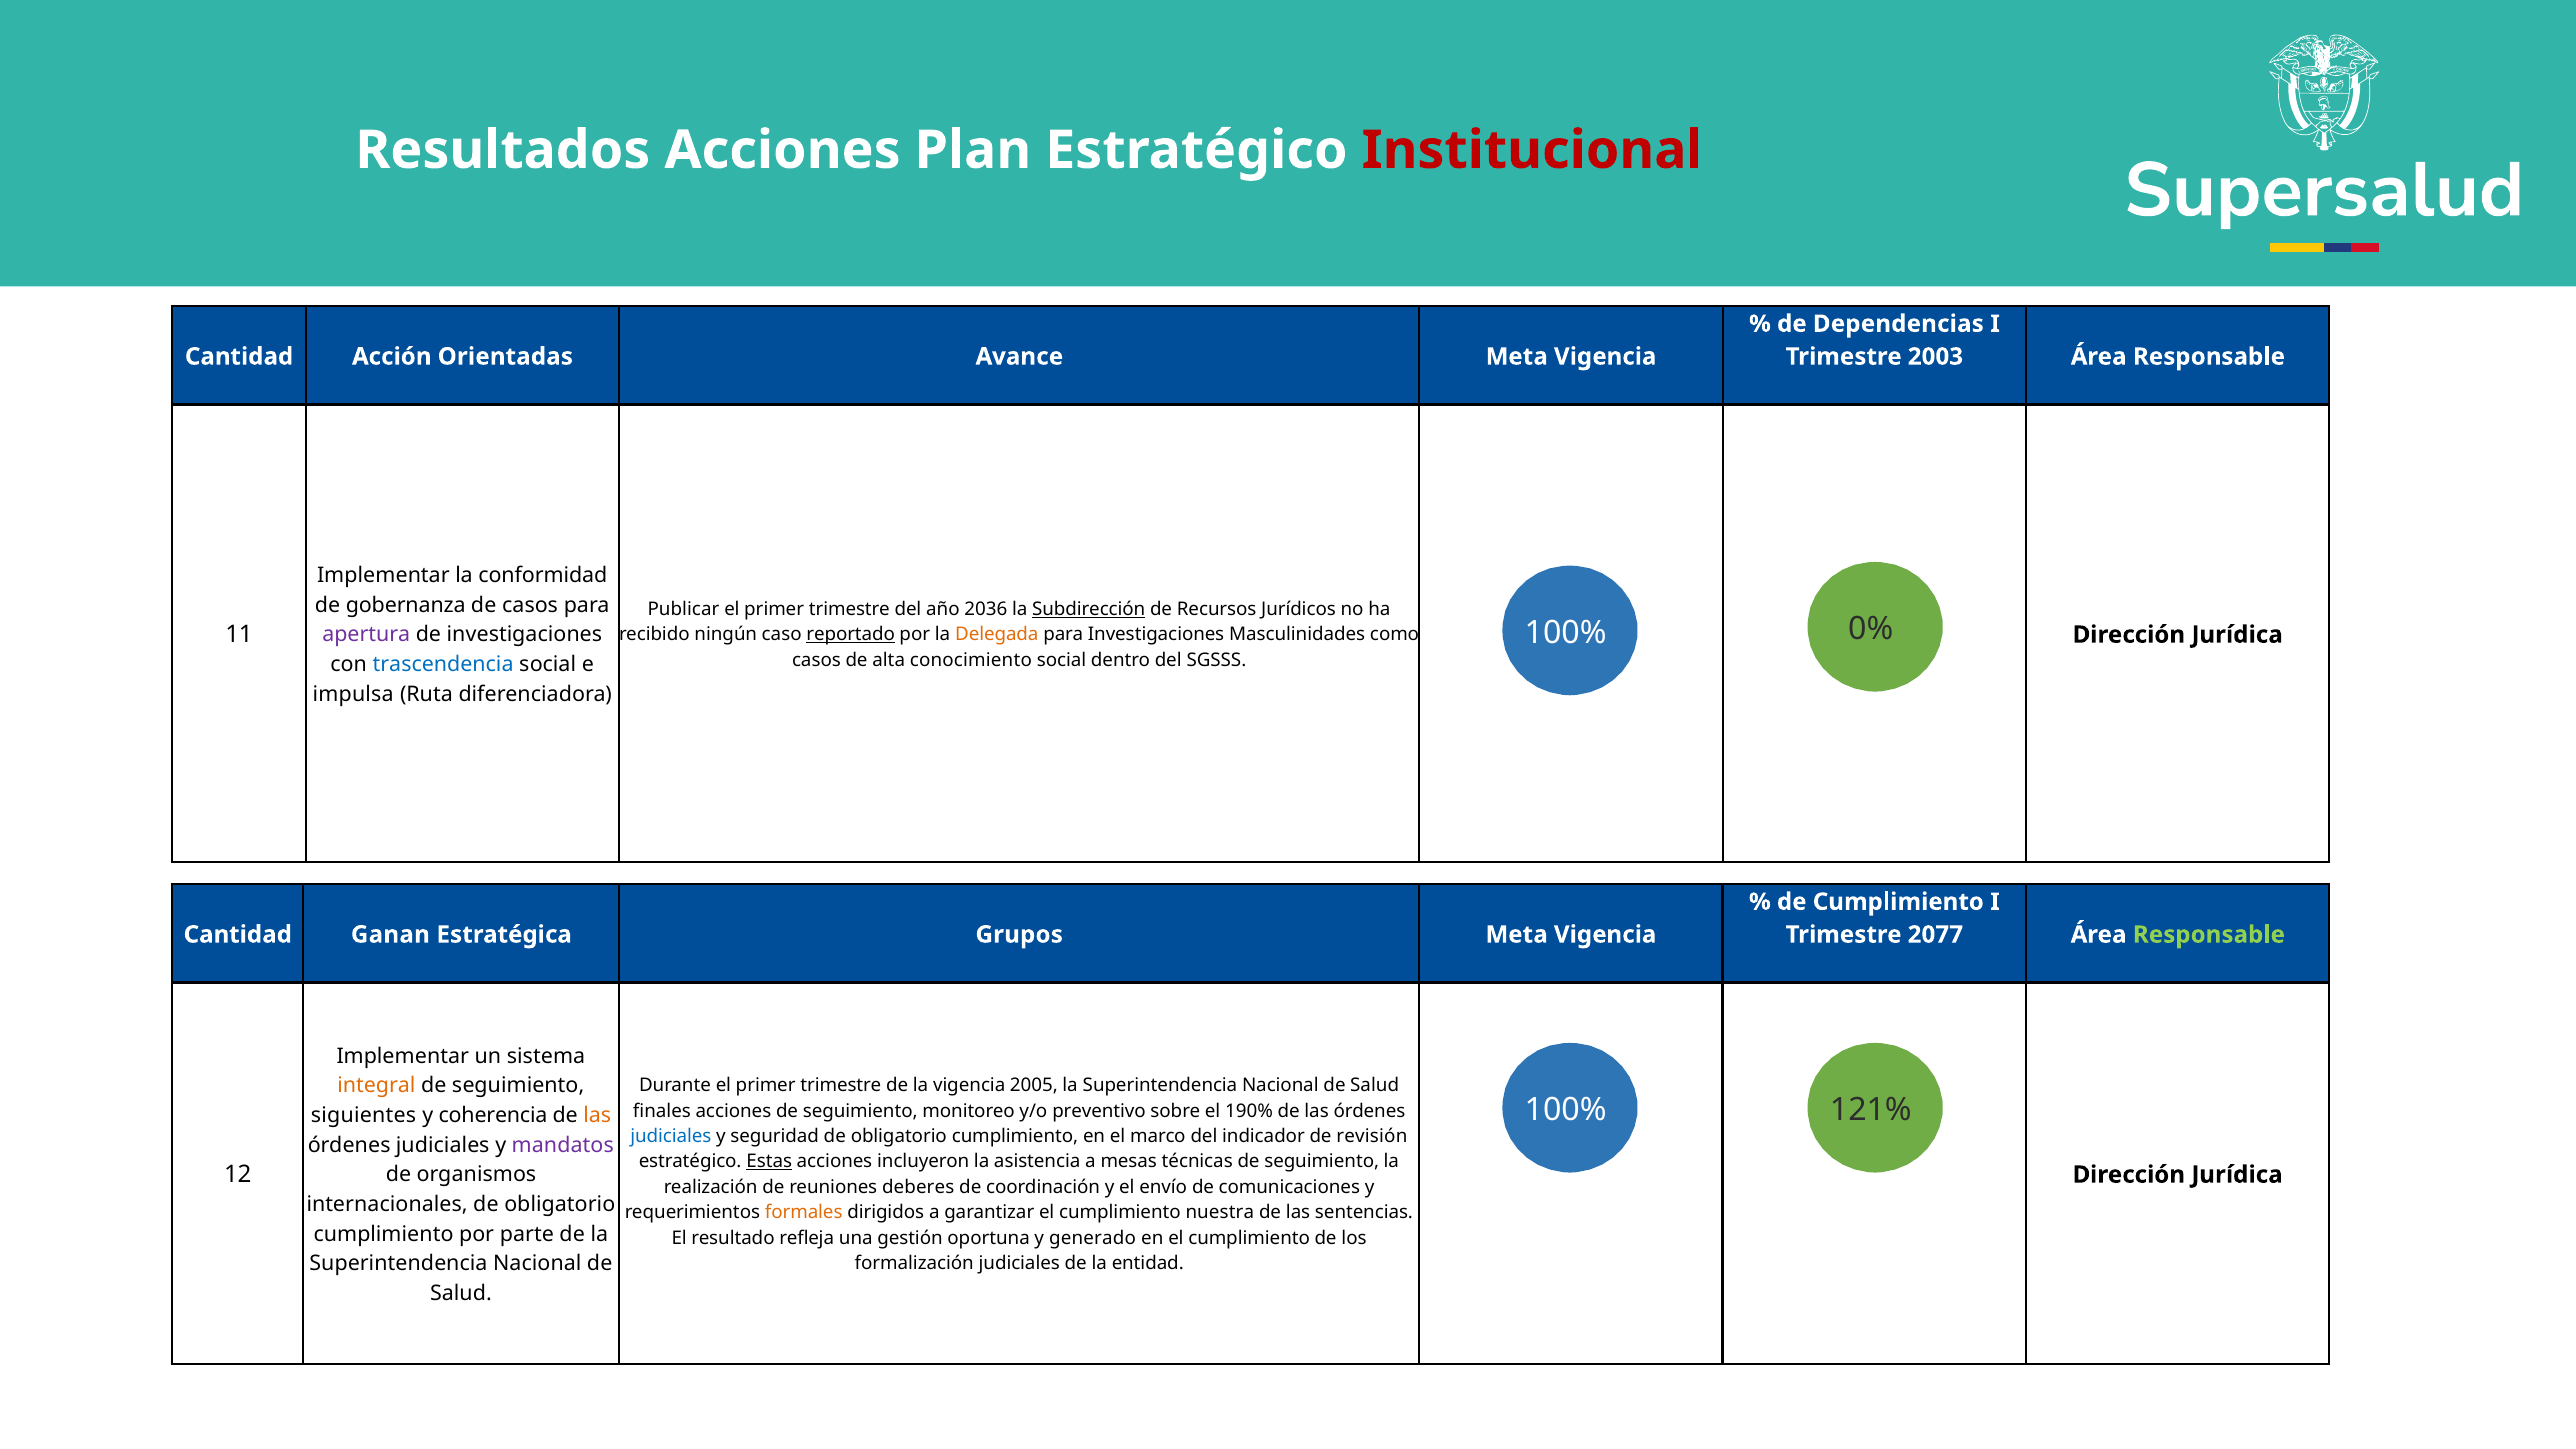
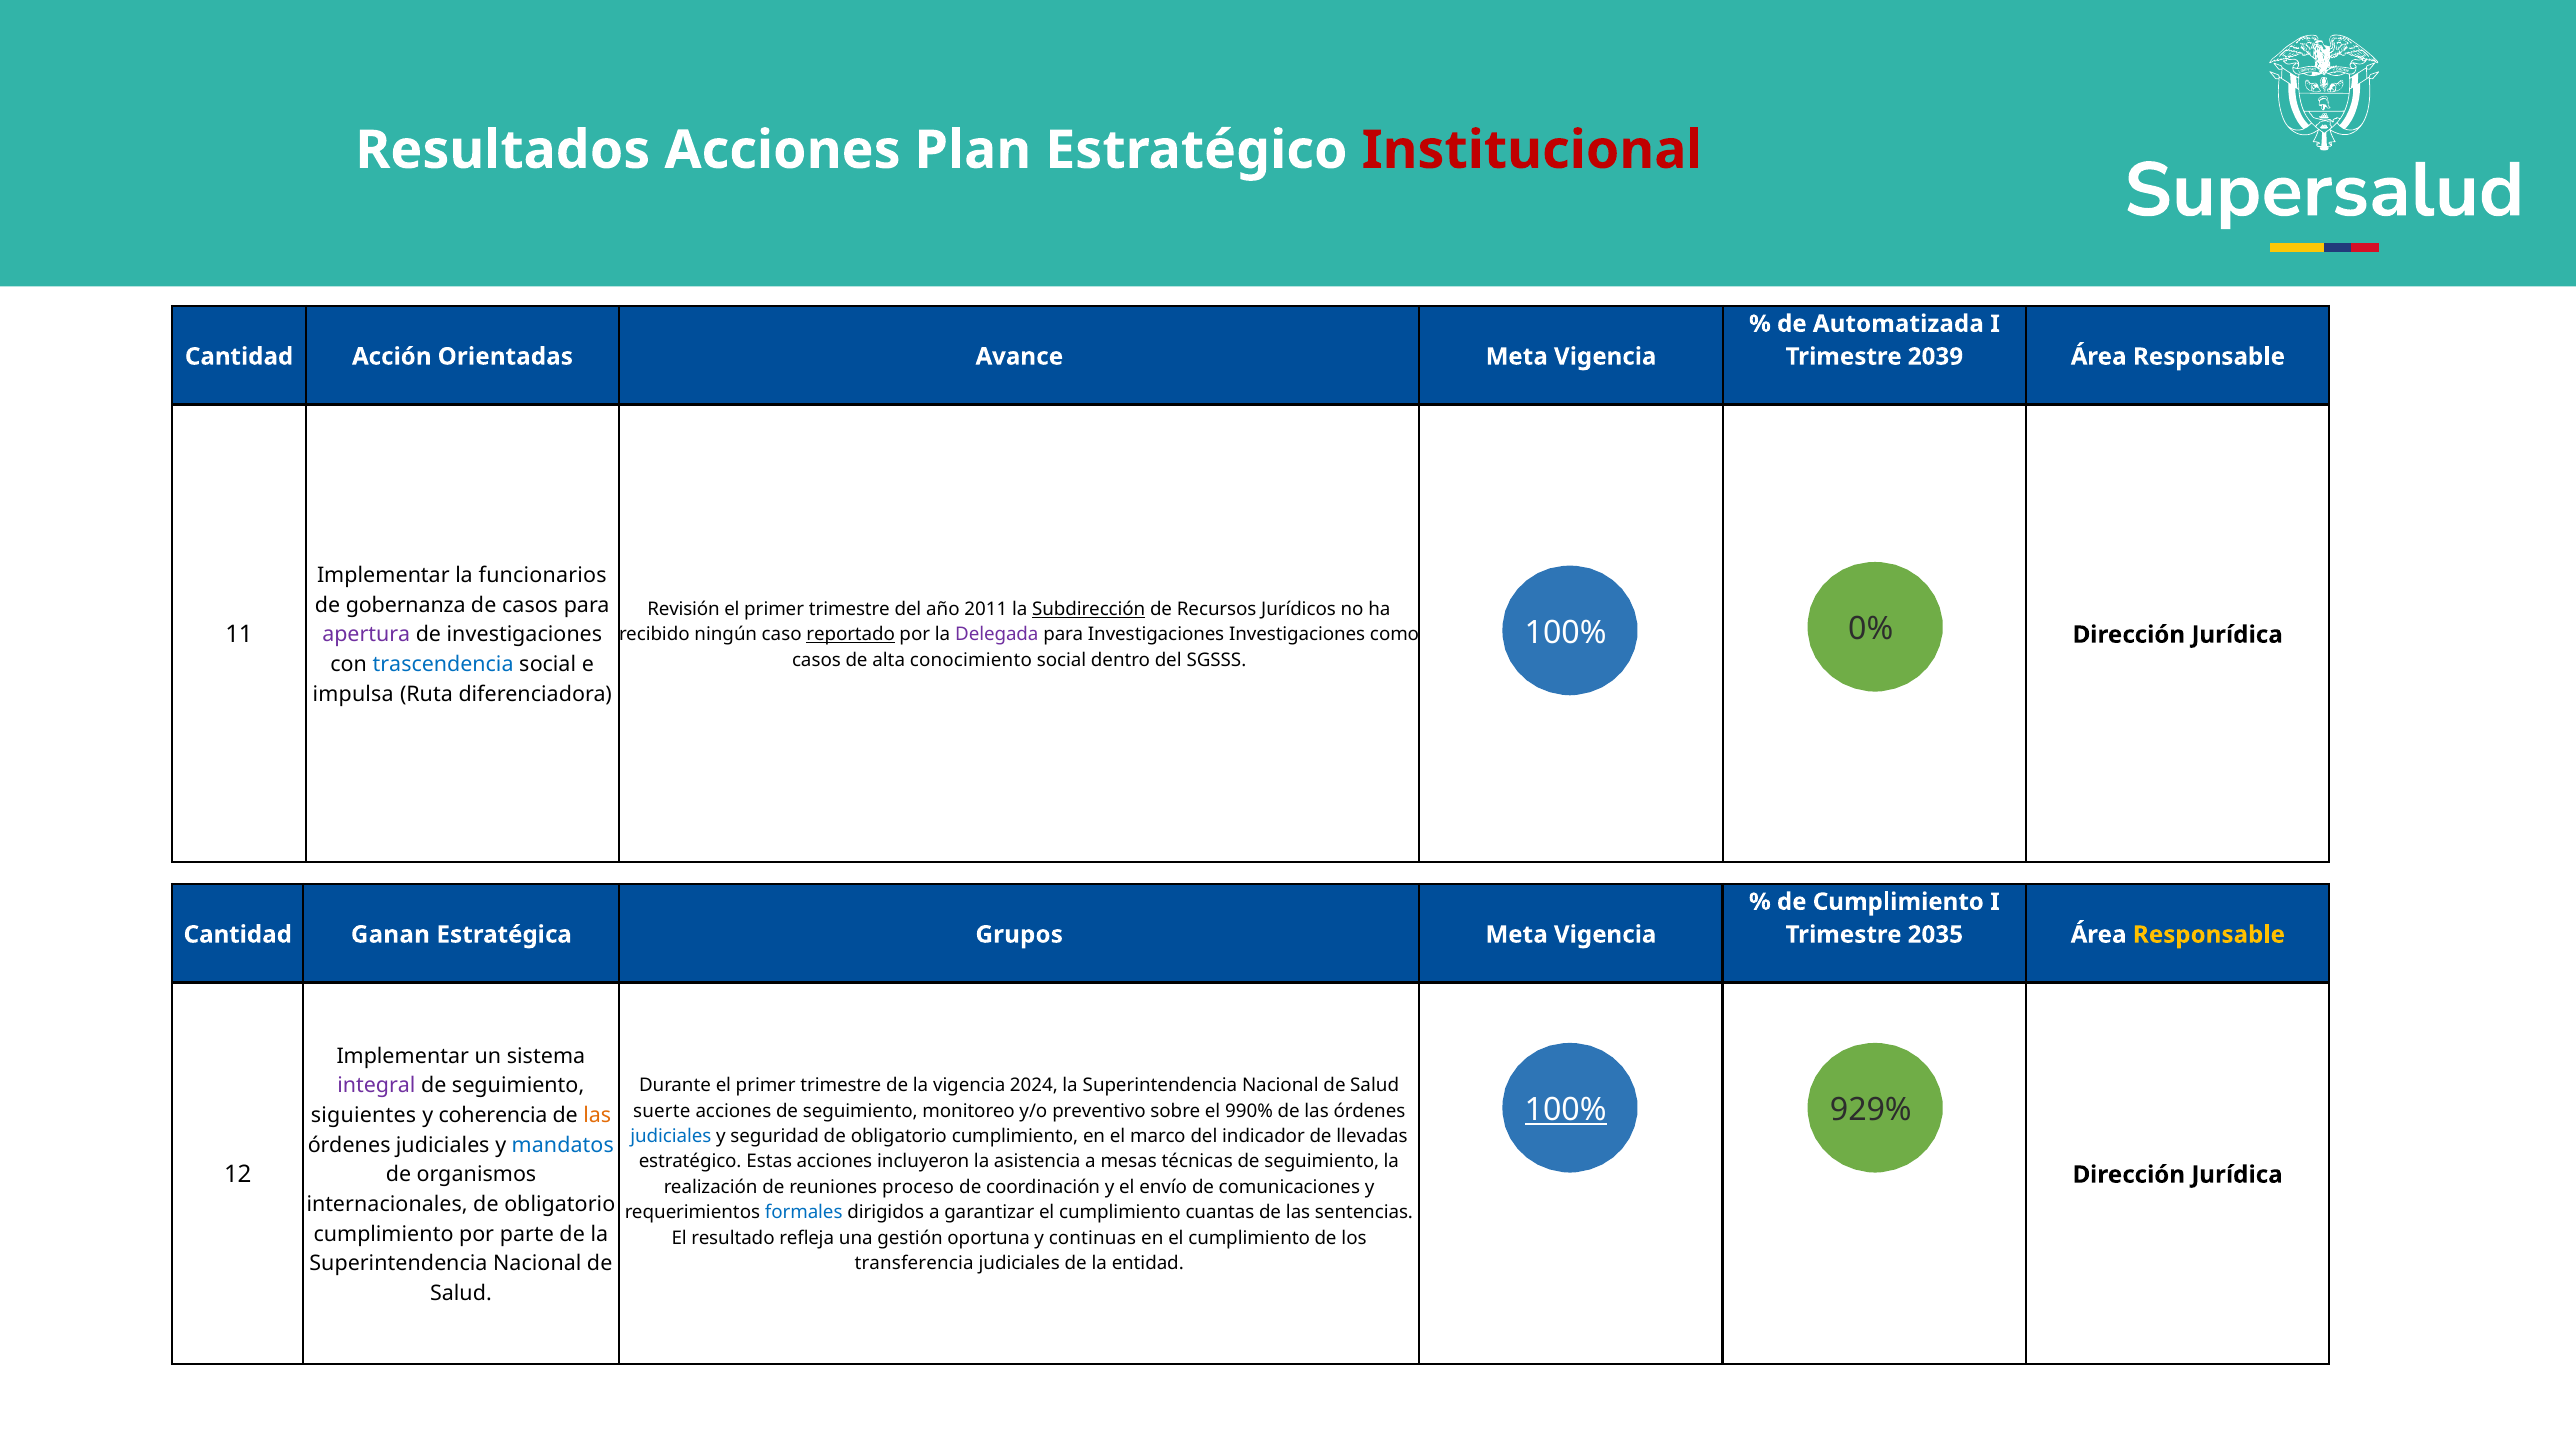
Dependencias: Dependencias -> Automatizada (1898, 324)
2003: 2003 -> 2039 (1935, 357)
conformidad: conformidad -> funcionarios (543, 575)
Publicar: Publicar -> Revisión (684, 609)
2036: 2036 -> 2011 (986, 609)
Delegada colour: orange -> purple (997, 634)
Investigaciones Masculinidades: Masculinidades -> Investigaciones (1297, 634)
2077: 2077 -> 2035 (1935, 935)
Responsable colour: light green -> yellow (2209, 935)
integral colour: orange -> purple (376, 1086)
2005: 2005 -> 2024 (1034, 1085)
100% underline: none -> present (1566, 1110)
121%: 121% -> 929% (1871, 1110)
finales: finales -> suerte (662, 1111)
190%: 190% -> 990% (1249, 1111)
revisión: revisión -> llevadas (1372, 1136)
mandatos colour: purple -> blue (563, 1145)
Estas underline: present -> none (769, 1162)
deberes: deberes -> proceso (918, 1187)
formales colour: orange -> blue (804, 1212)
nuestra: nuestra -> cuantas (1220, 1212)
generado: generado -> continuas (1093, 1238)
formalización: formalización -> transferencia (914, 1263)
